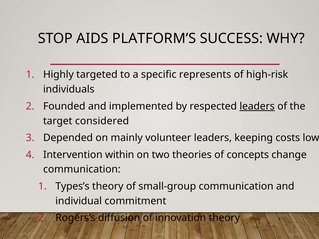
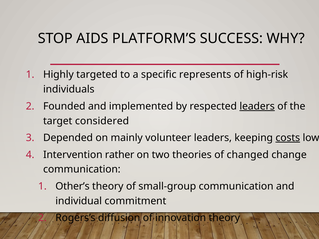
costs underline: none -> present (288, 138)
within: within -> rather (120, 155)
concepts: concepts -> changed (248, 155)
Types’s: Types’s -> Other’s (72, 186)
